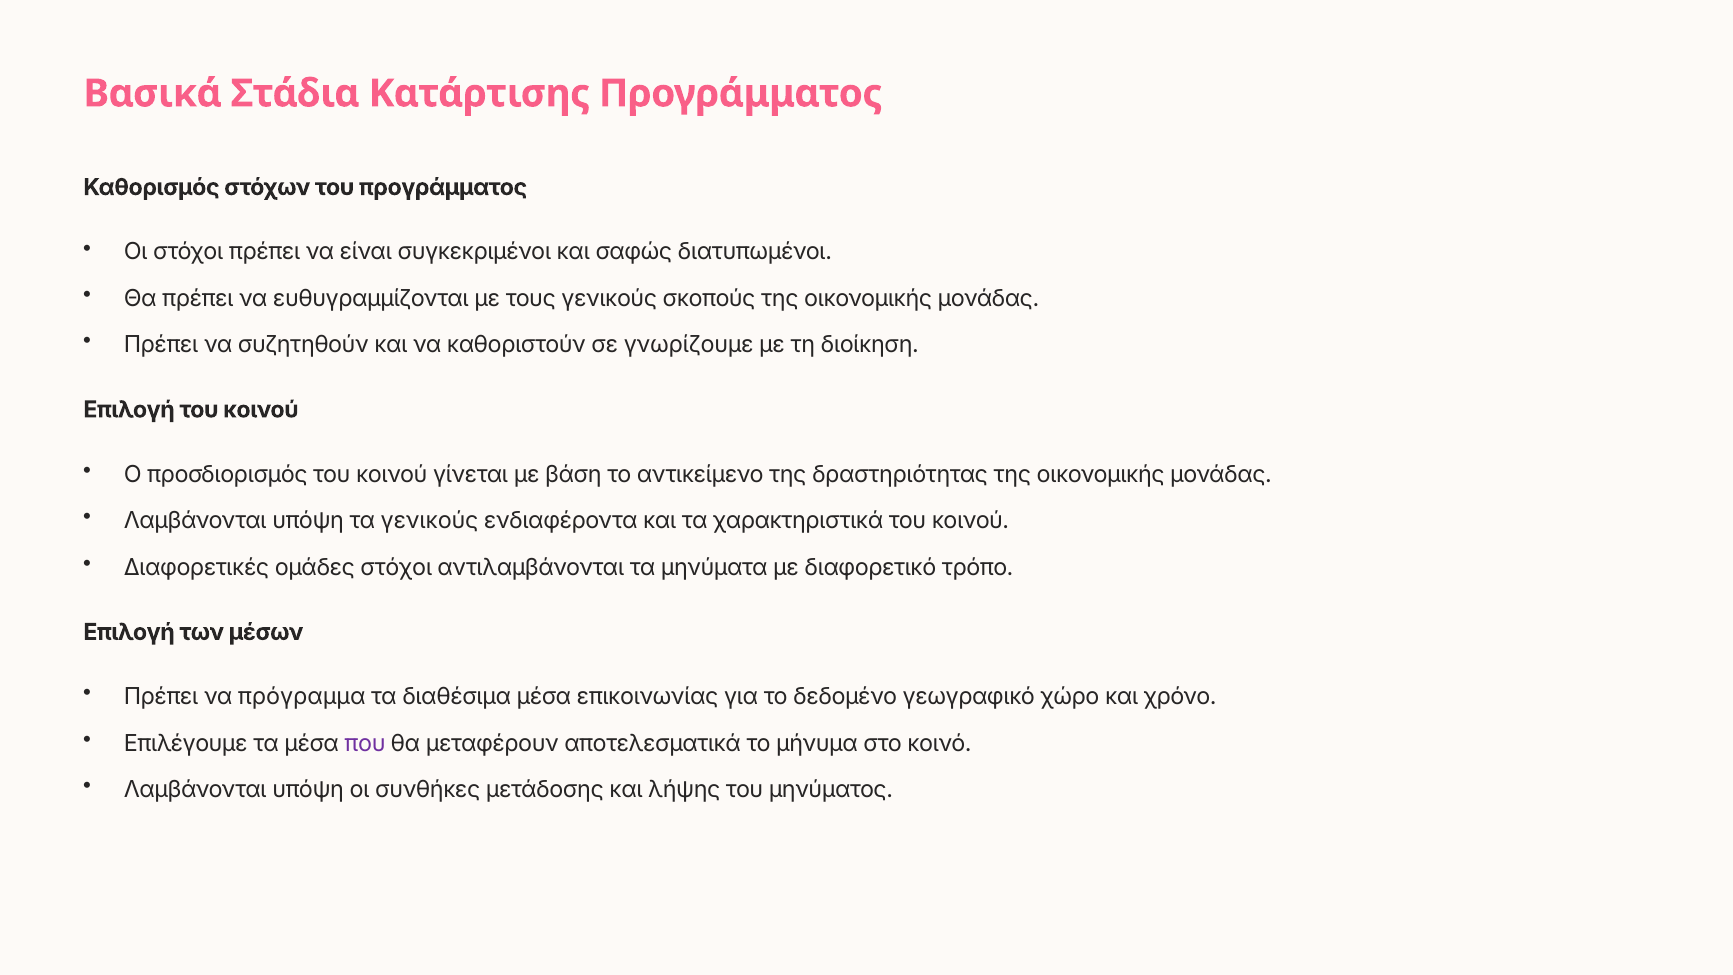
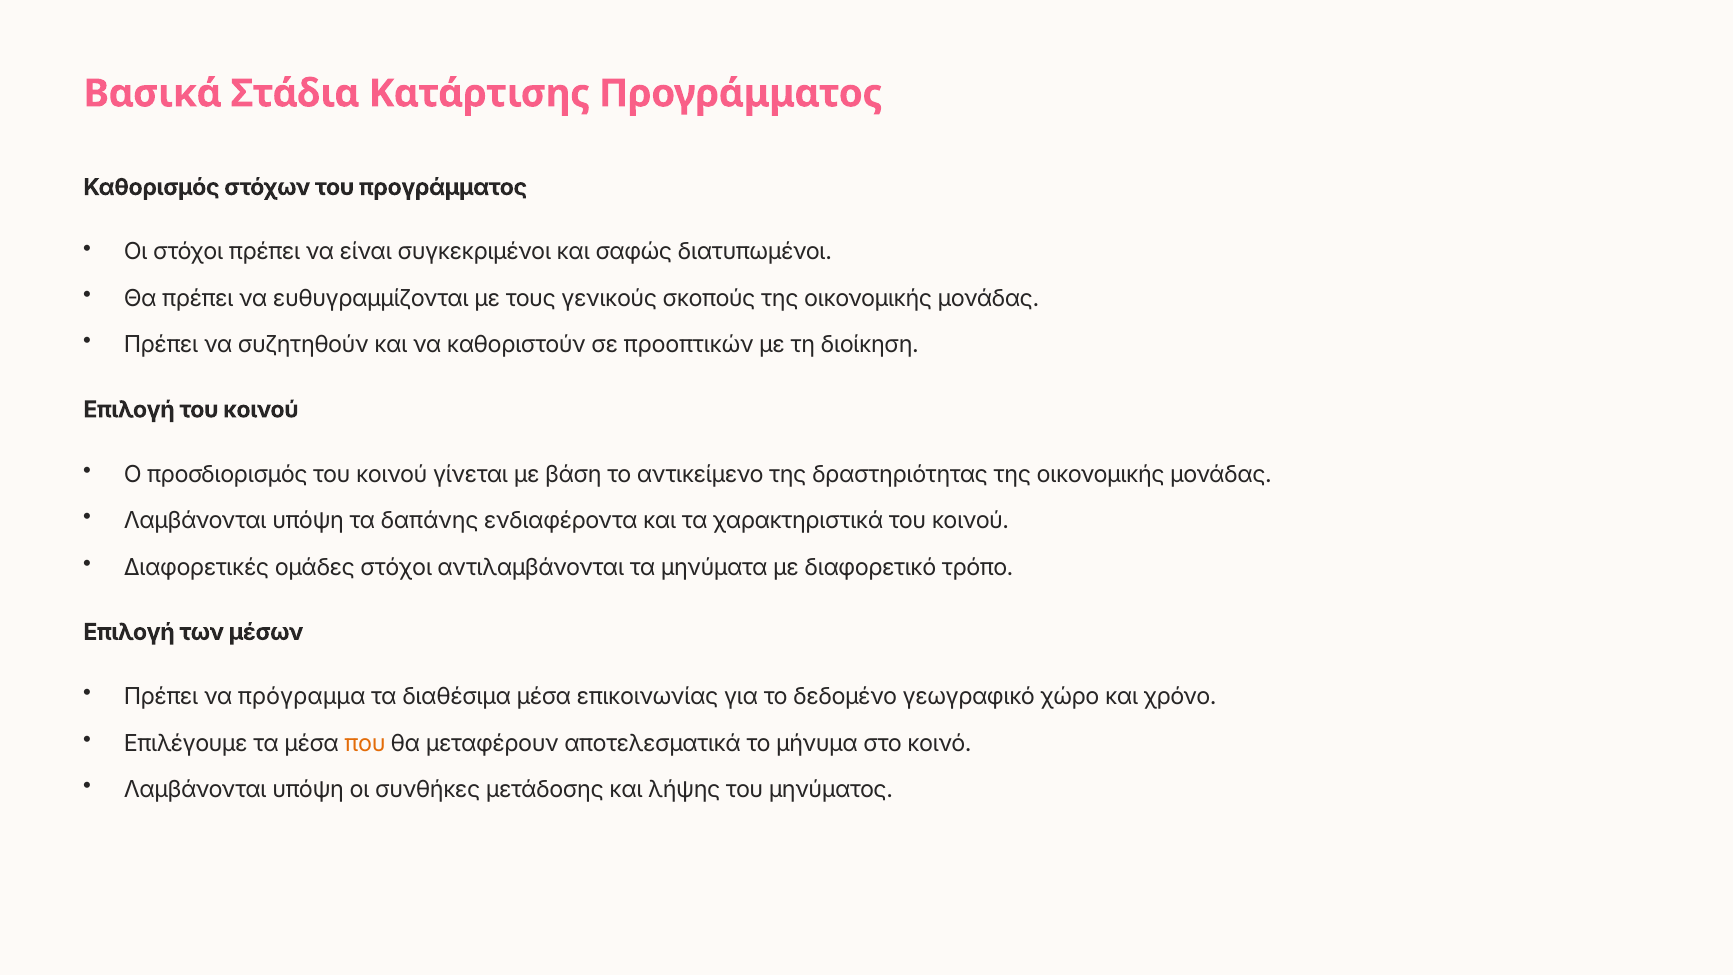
γνωρίζουμε: γνωρίζουμε -> προοπτικών (689, 345)
τα γενικούς: γενικούς -> δαπάνης (430, 521)
που colour: purple -> orange (365, 743)
